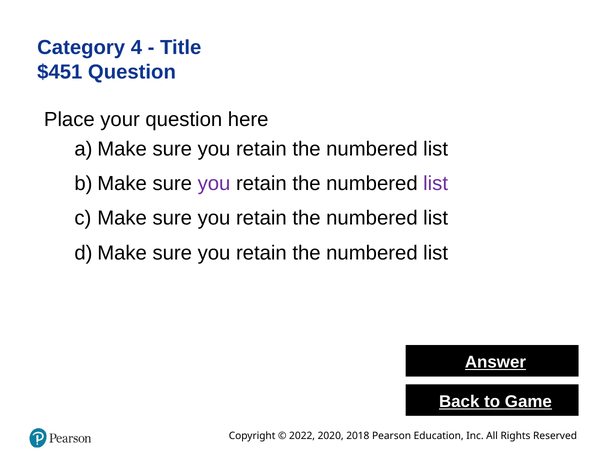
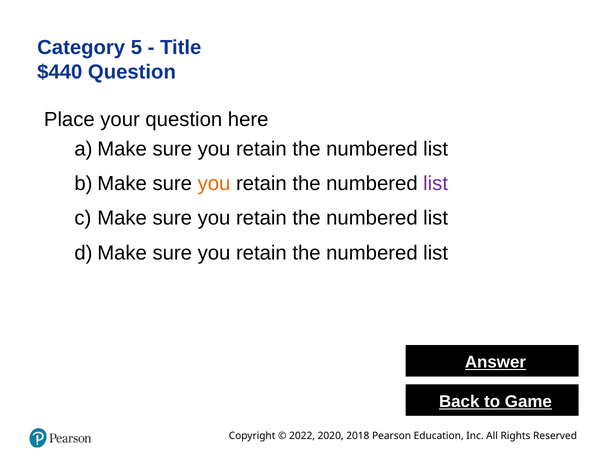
4: 4 -> 5 (136, 48)
$451: $451 -> $440 (60, 72)
you colour: purple -> orange (214, 184)
